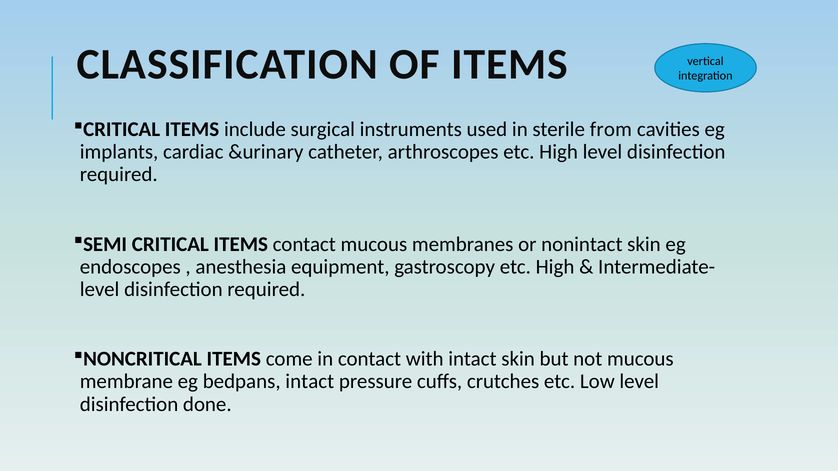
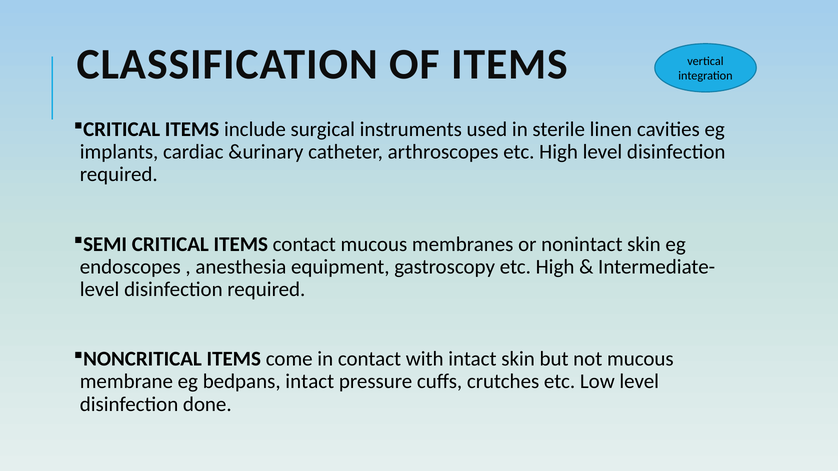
from: from -> linen (611, 129)
